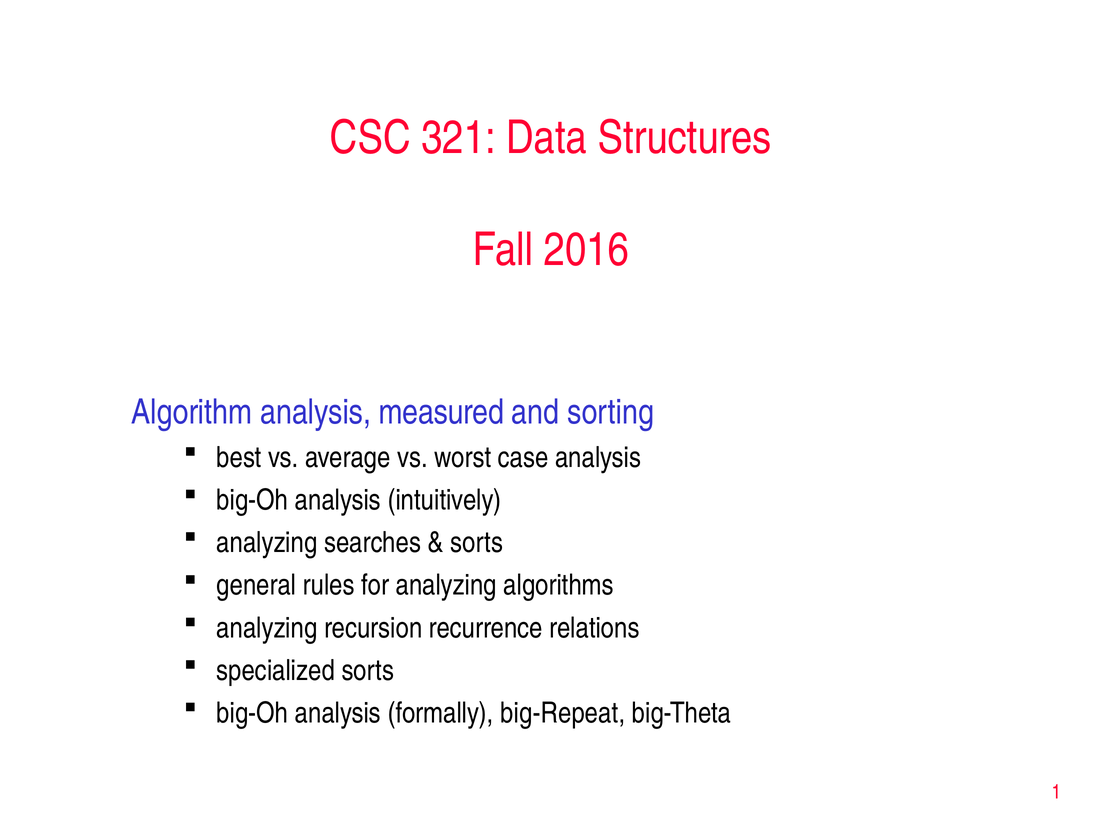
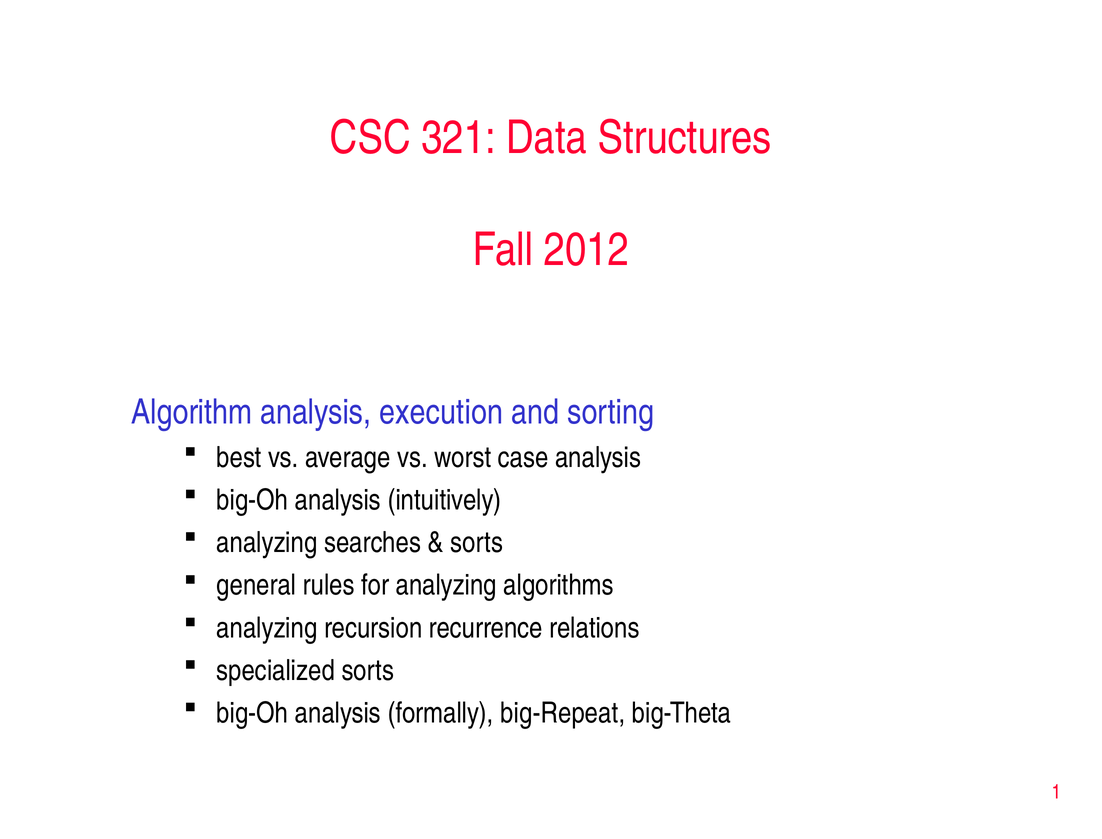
2016: 2016 -> 2012 (586, 250)
measured: measured -> execution (441, 412)
